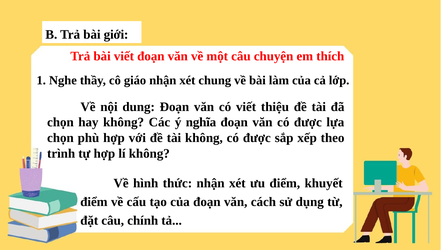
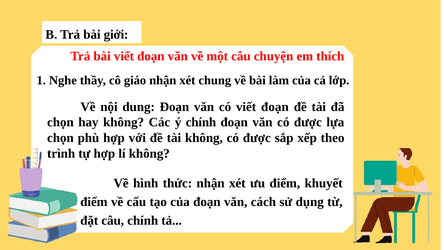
có viết thiệu: thiệu -> đoạn (275, 107)
ý nghĩa: nghĩa -> chính (201, 122)
